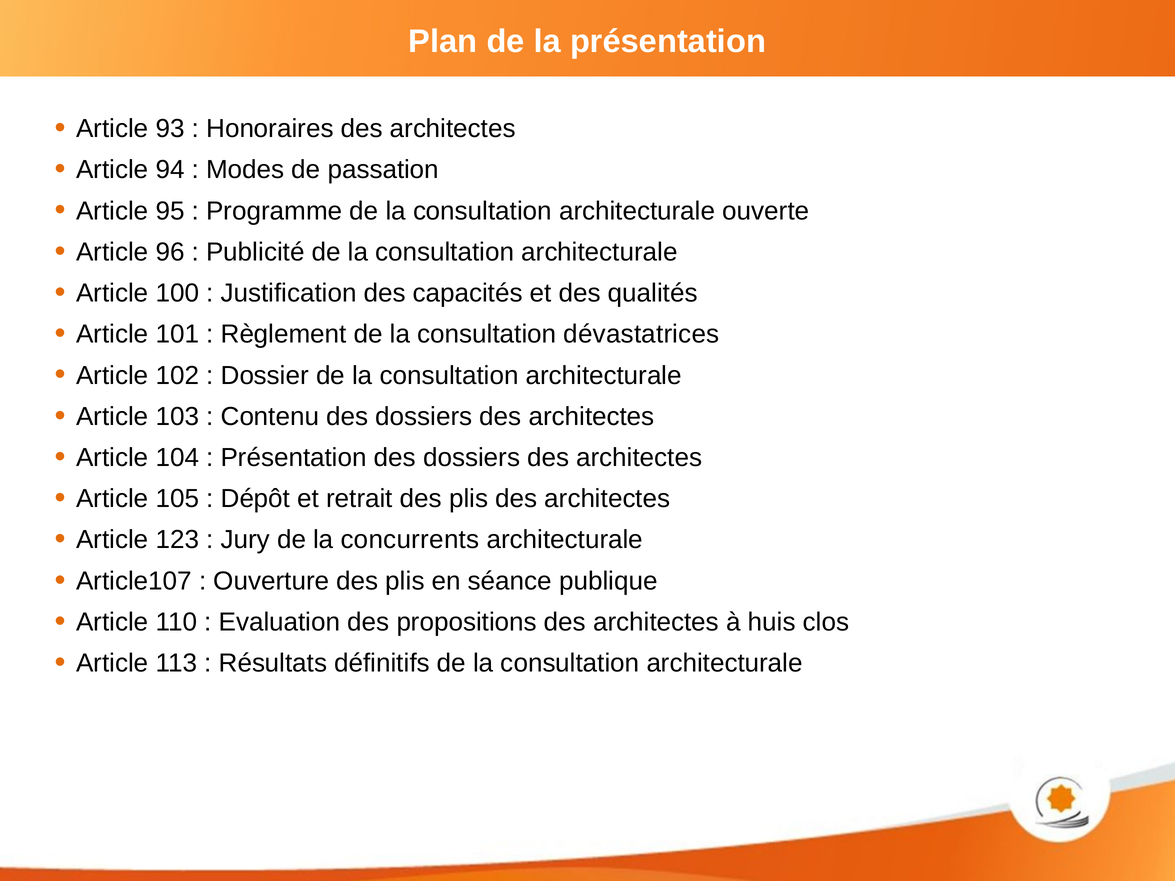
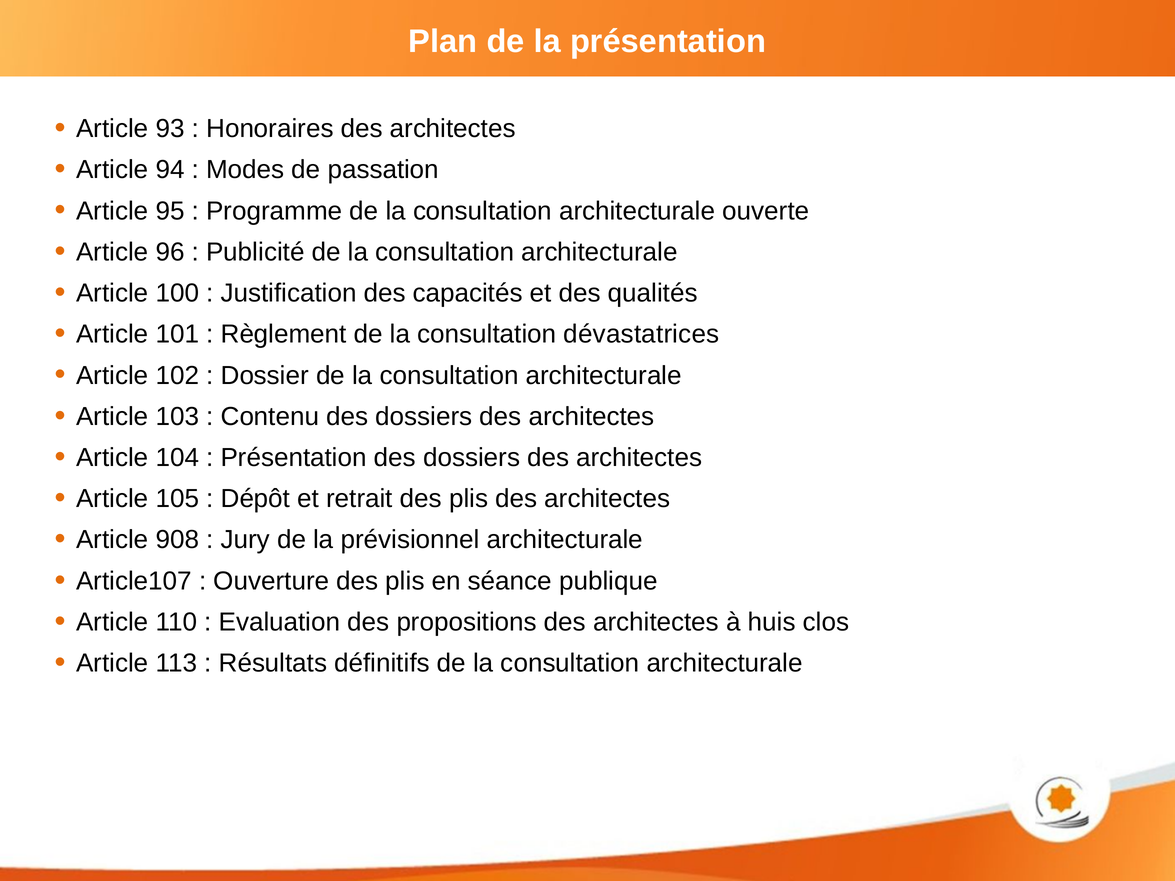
123: 123 -> 908 (177, 540)
concurrents: concurrents -> prévisionnel (410, 540)
